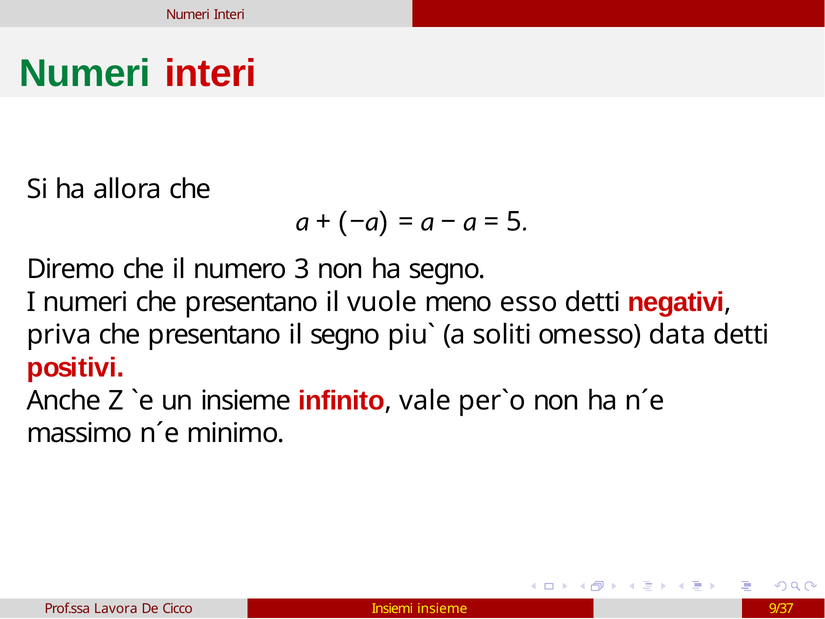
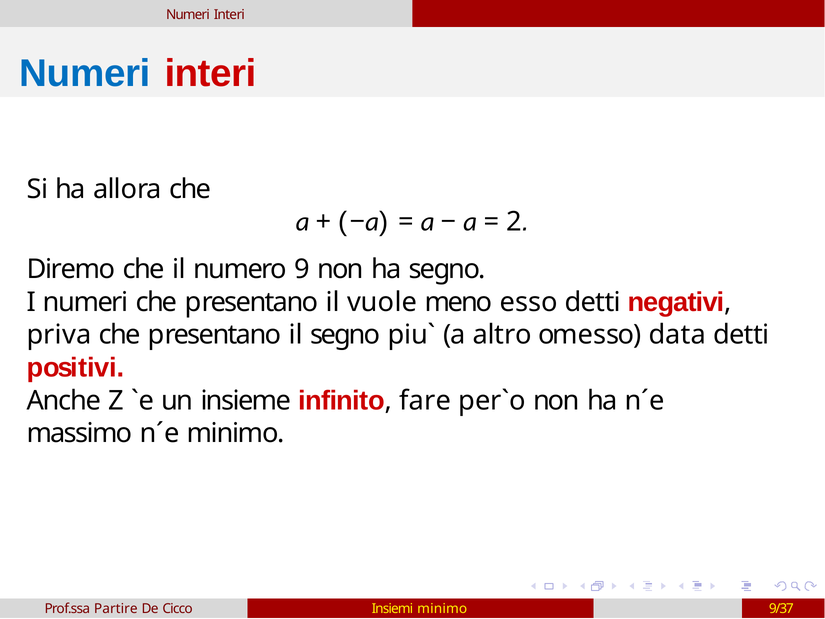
Numeri colour: green -> blue (85, 73)
5: 5 -> 2 (514, 222)
3: 3 -> 9 (302, 270)
soliti: soliti -> altro (502, 335)
vale: vale -> fare (425, 401)
Lavora: Lavora -> Partire (116, 609)
Insiemi insieme: insieme -> minimo (442, 609)
